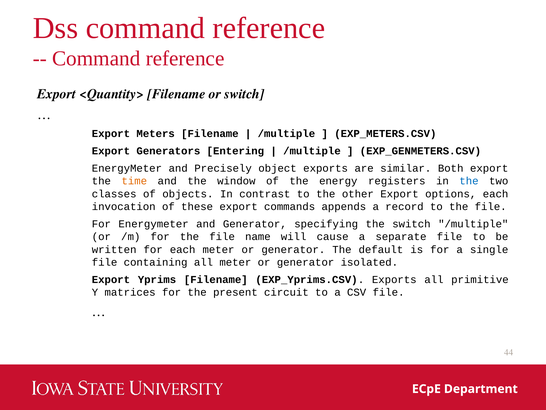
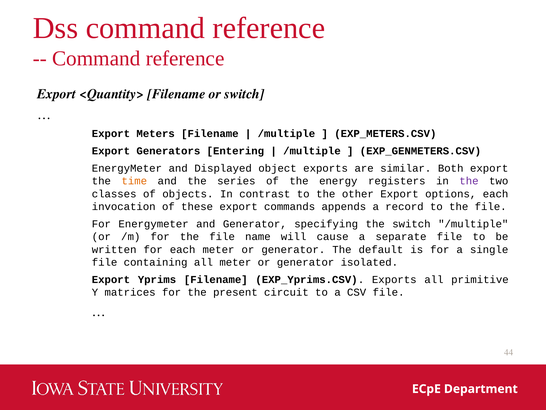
Precisely: Precisely -> Displayed (223, 168)
window: window -> series (236, 181)
the colour: blue -> purple (469, 181)
